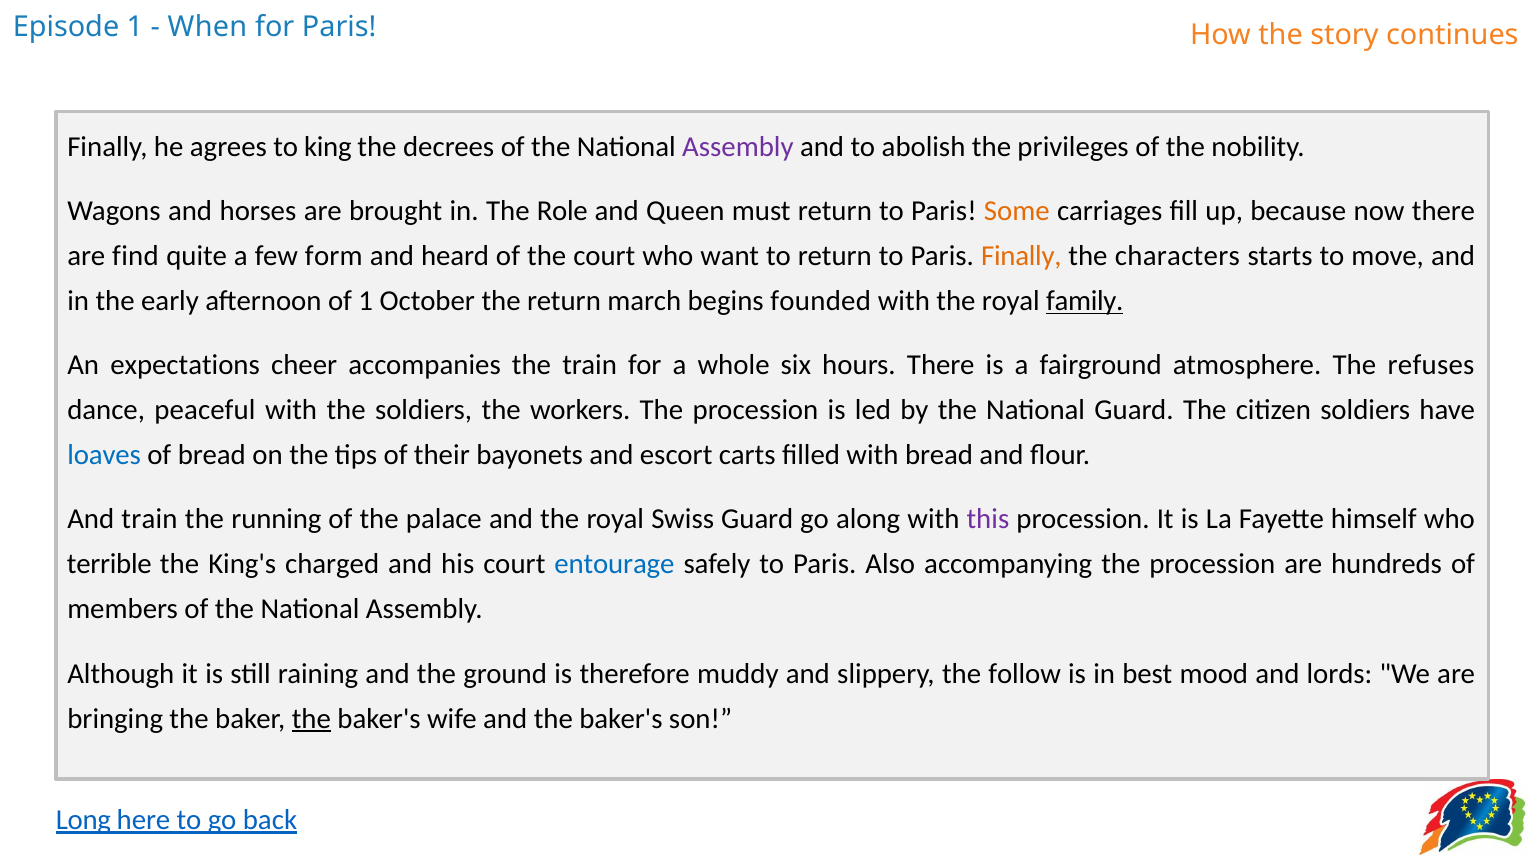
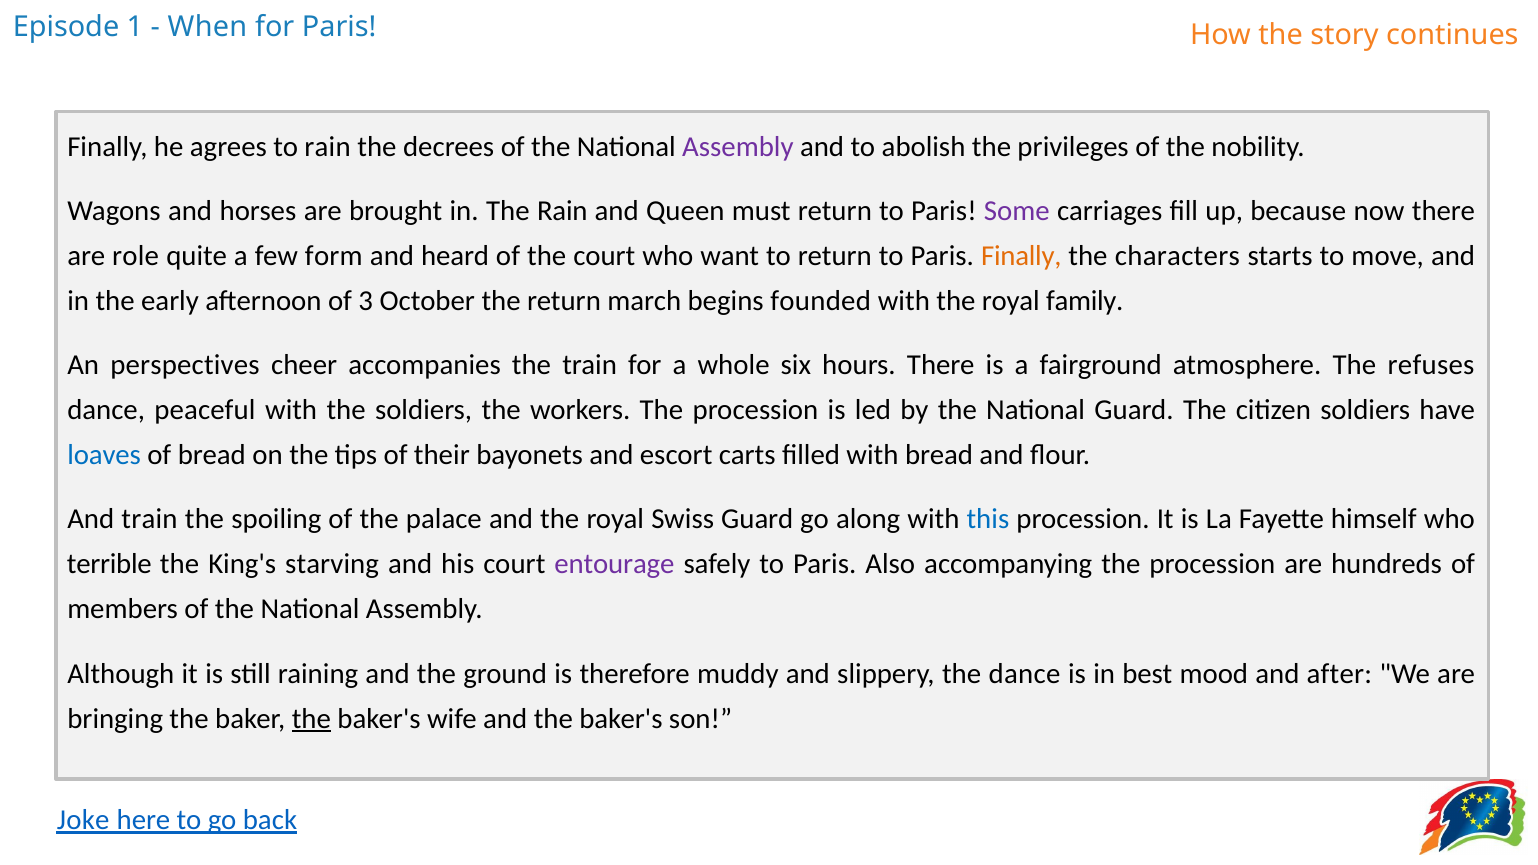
to king: king -> rain (328, 147)
The Role: Role -> Rain (562, 211)
Some colour: orange -> purple (1017, 211)
find: find -> role (136, 256)
of 1: 1 -> 3 (366, 301)
family underline: present -> none (1085, 301)
expectations: expectations -> perspectives (185, 365)
running: running -> spoiling (276, 520)
this colour: purple -> blue (988, 520)
charged: charged -> starving (332, 565)
entourage colour: blue -> purple (614, 565)
the follow: follow -> dance (1024, 674)
lords: lords -> after (1339, 674)
Long: Long -> Joke (83, 820)
